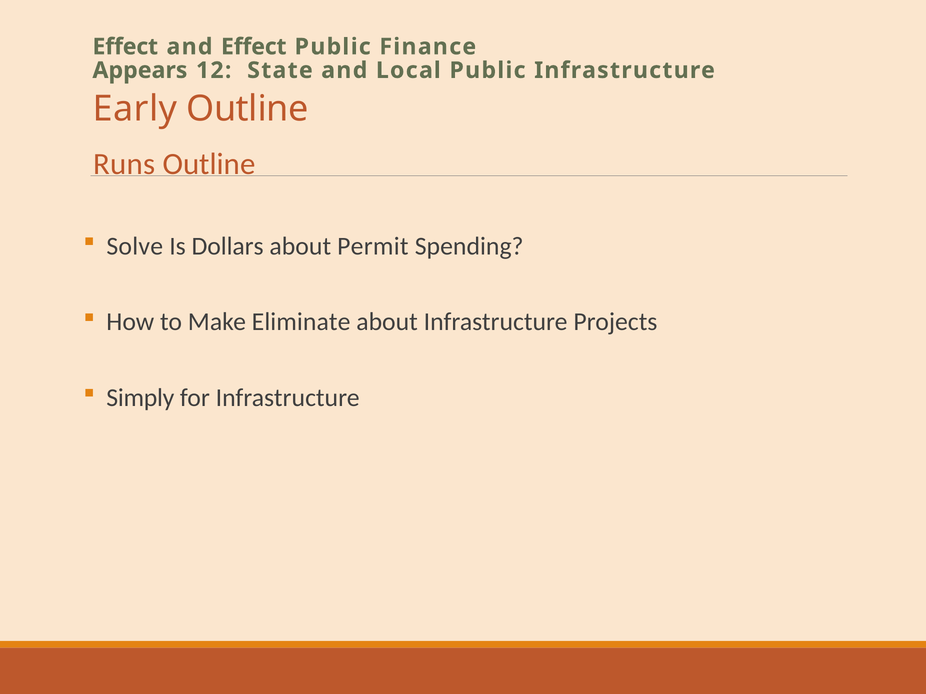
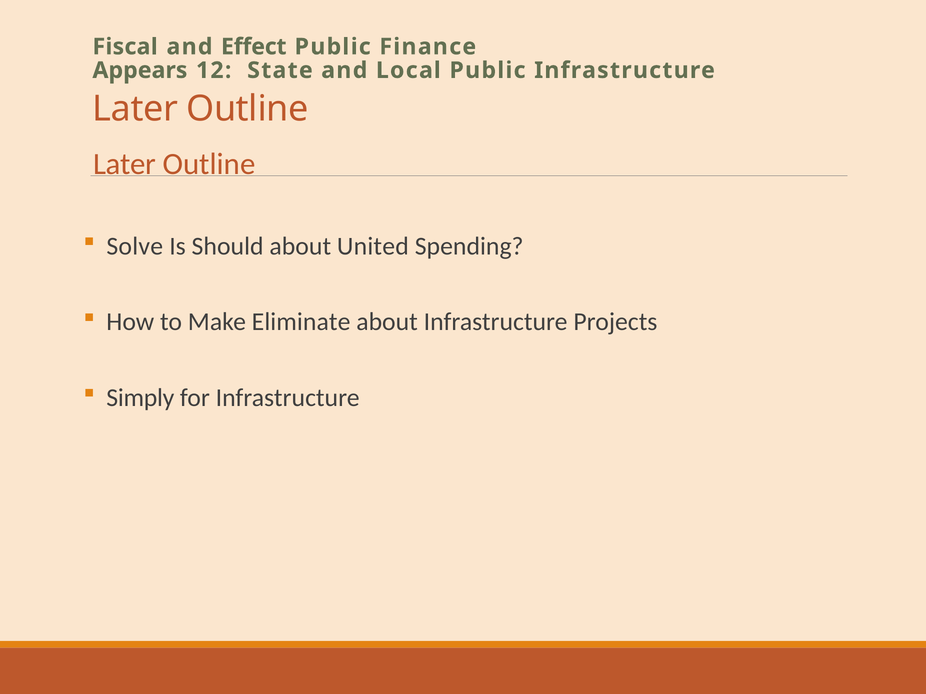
Effect: Effect -> Fiscal (125, 47)
Early: Early -> Later (135, 109)
Runs: Runs -> Later (125, 164)
Dollars: Dollars -> Should (228, 246)
Permit: Permit -> United (373, 246)
